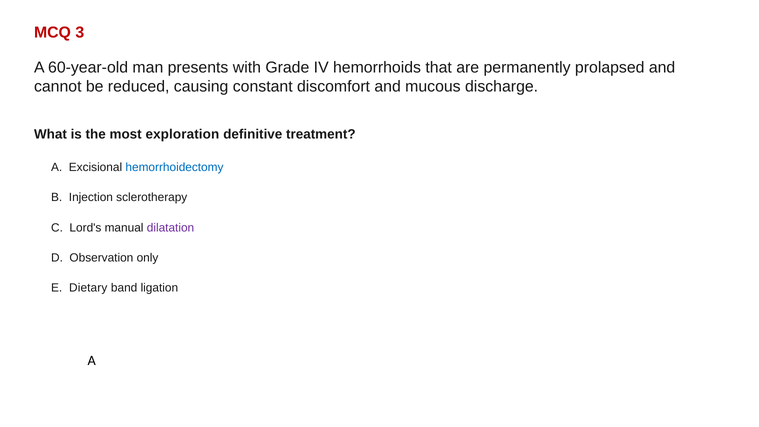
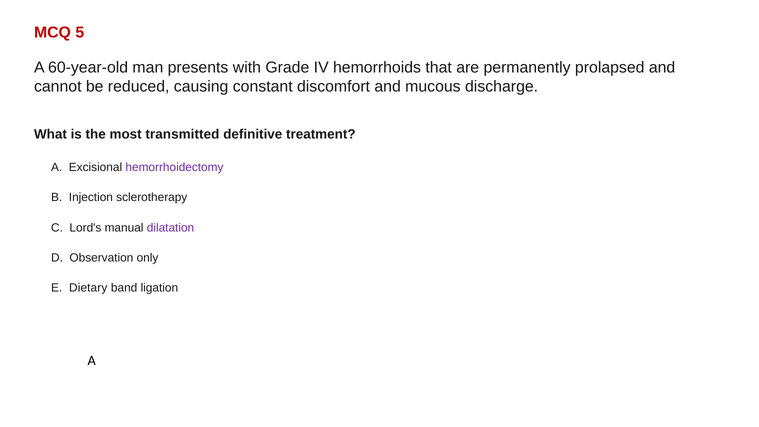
3: 3 -> 5 (80, 32)
exploration: exploration -> transmitted (182, 134)
hemorrhoidectomy colour: blue -> purple (174, 167)
